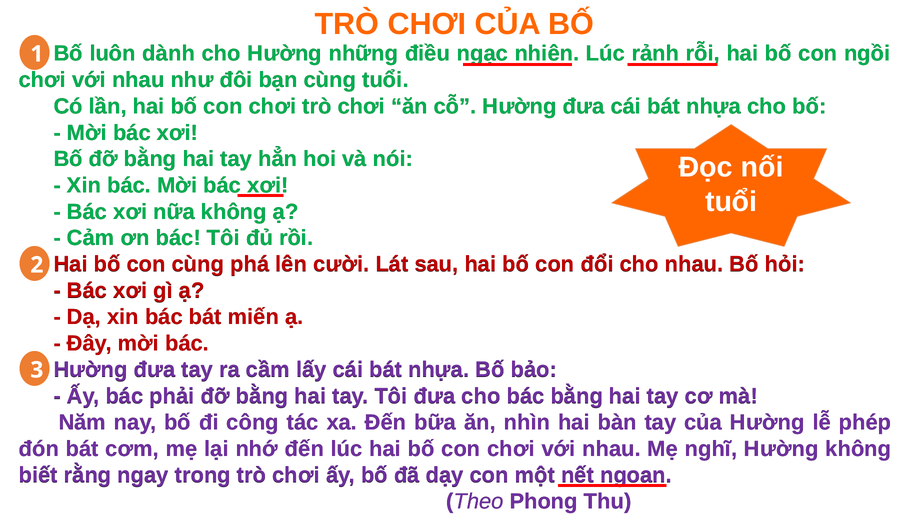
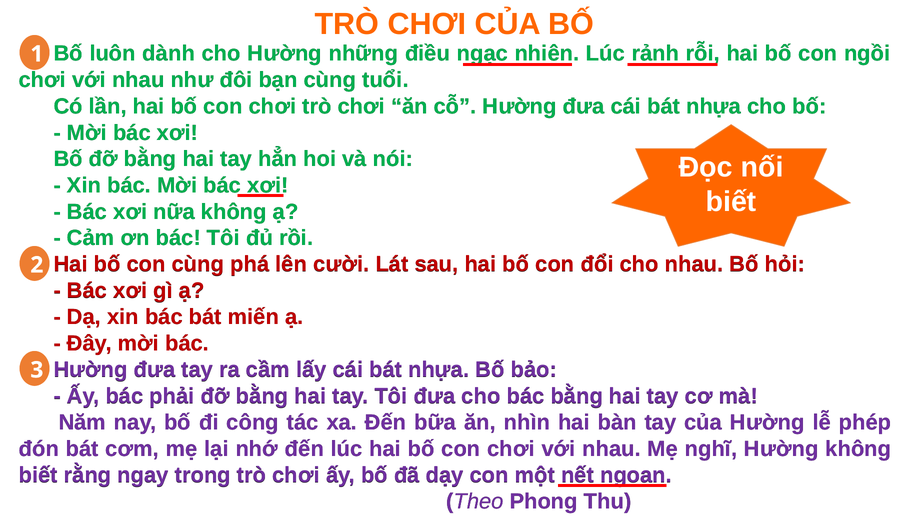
tuổi: tuổi -> biết (731, 201)
